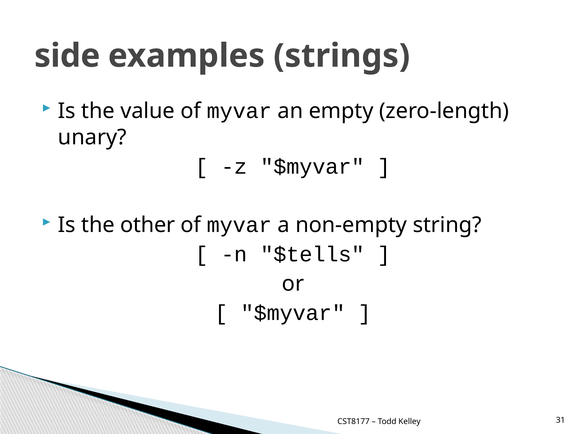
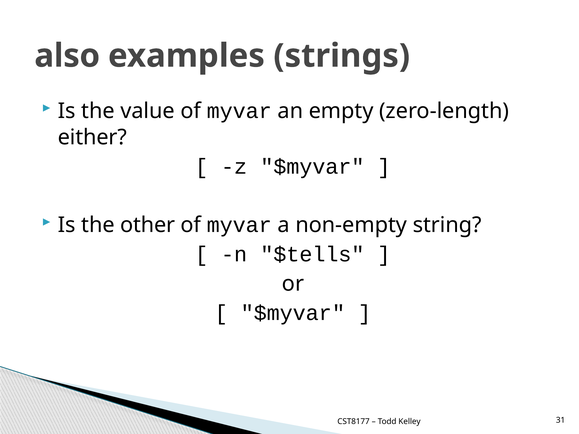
side: side -> also (67, 56)
unary: unary -> either (92, 137)
